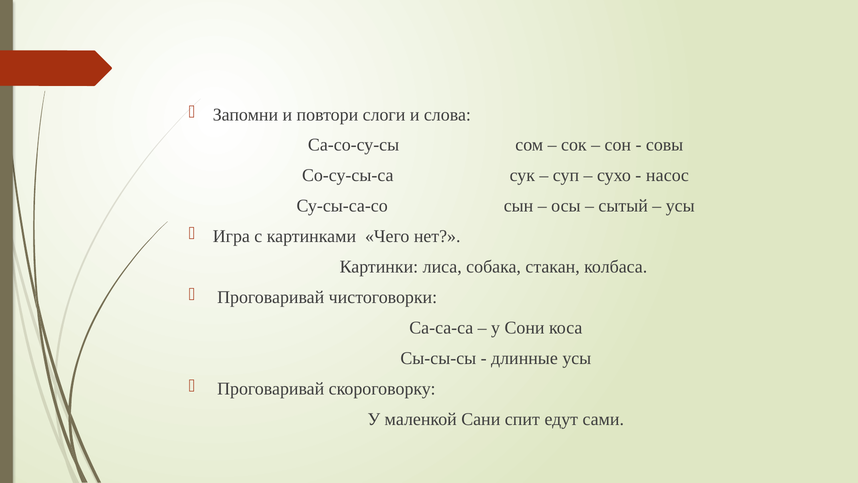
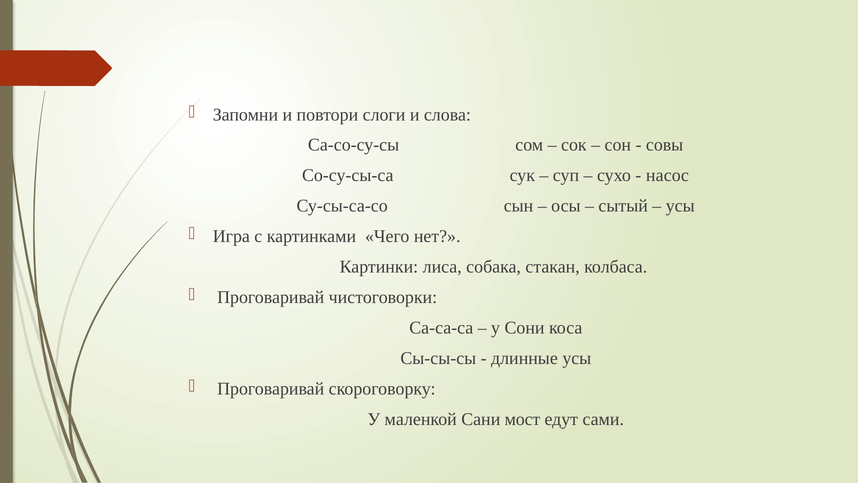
спит: спит -> мост (522, 419)
